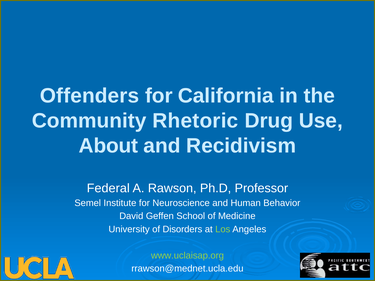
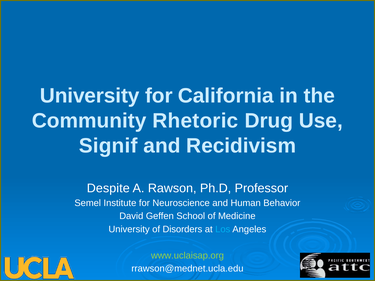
Offenders: Offenders -> University (90, 96)
About: About -> Signif (108, 146)
Federal: Federal -> Despite (108, 188)
Los colour: light green -> light blue (223, 229)
